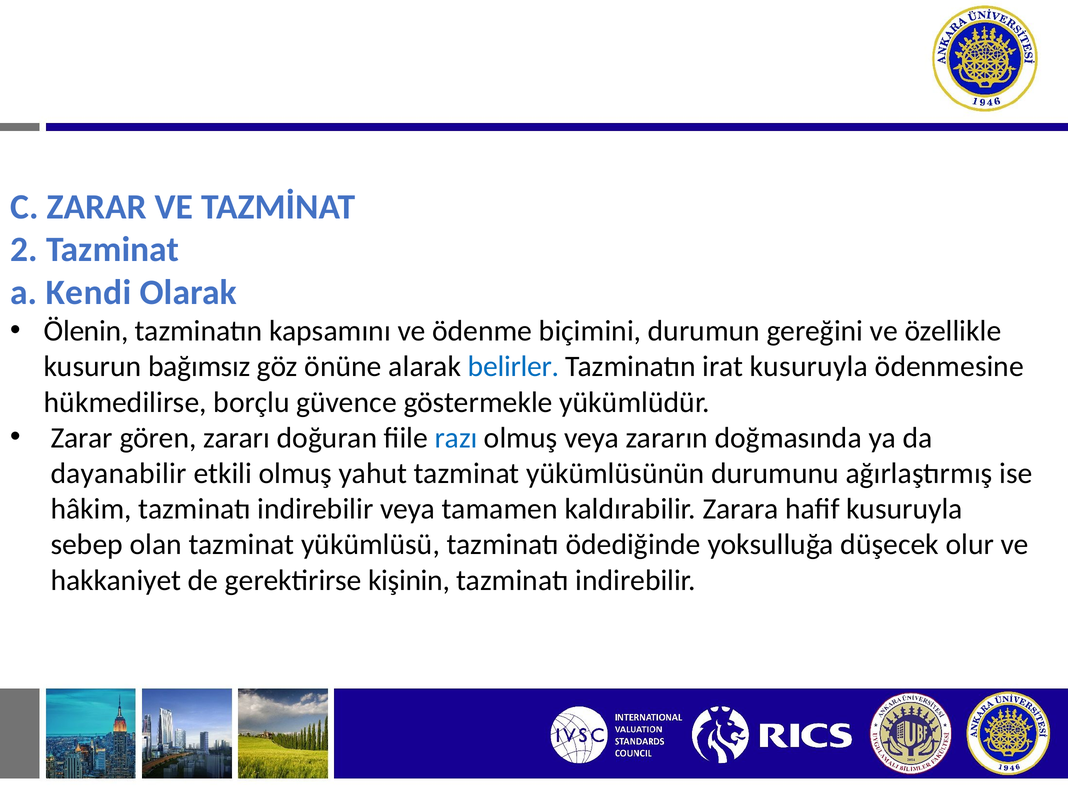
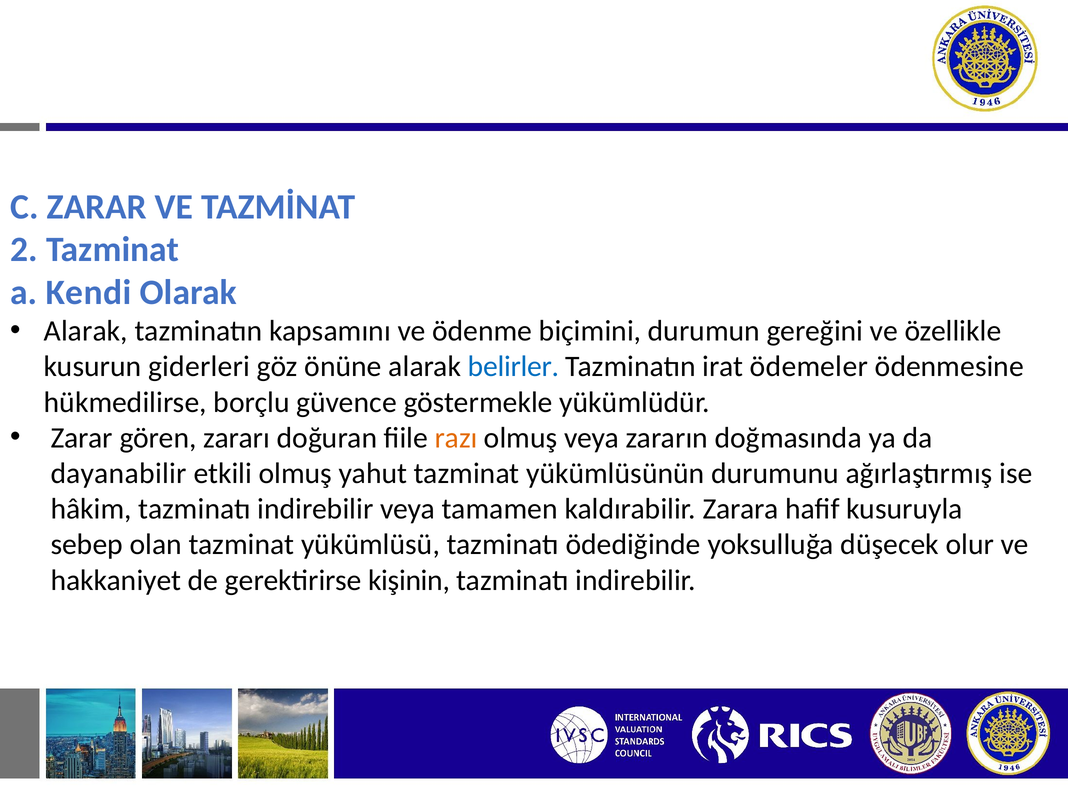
Ölenin: Ölenin -> Alarak (86, 331)
bağımsız: bağımsız -> giderleri (199, 367)
irat kusuruyla: kusuruyla -> ödemeler (809, 367)
razı colour: blue -> orange (456, 438)
